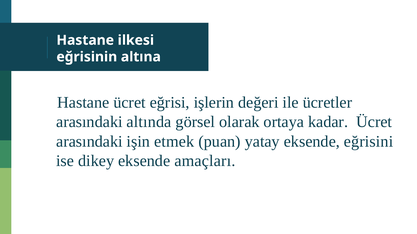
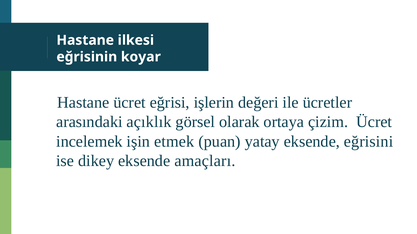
altına: altına -> koyar (141, 57)
altında: altında -> açıklık (149, 122)
kadar: kadar -> çizim (328, 122)
arasındaki: arasındaki -> incelemek (89, 142)
